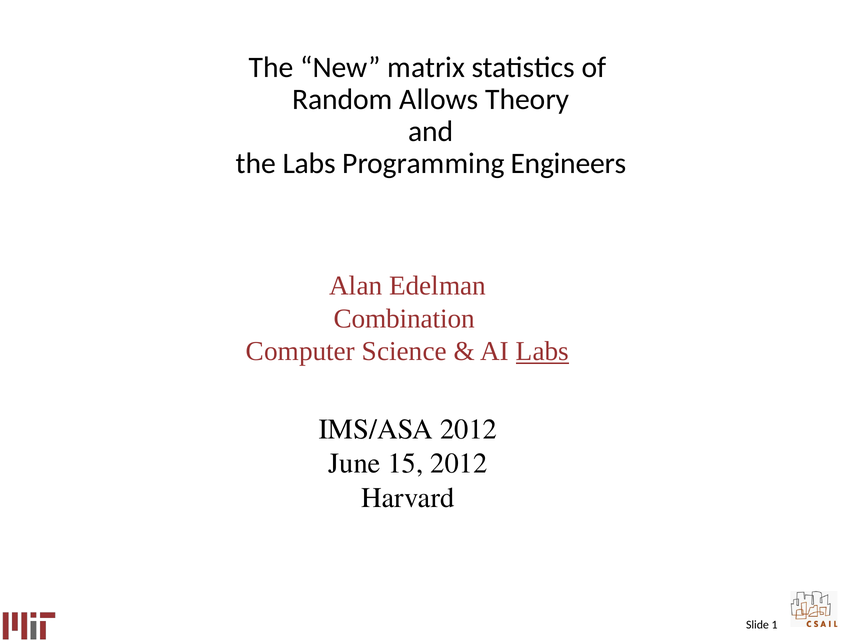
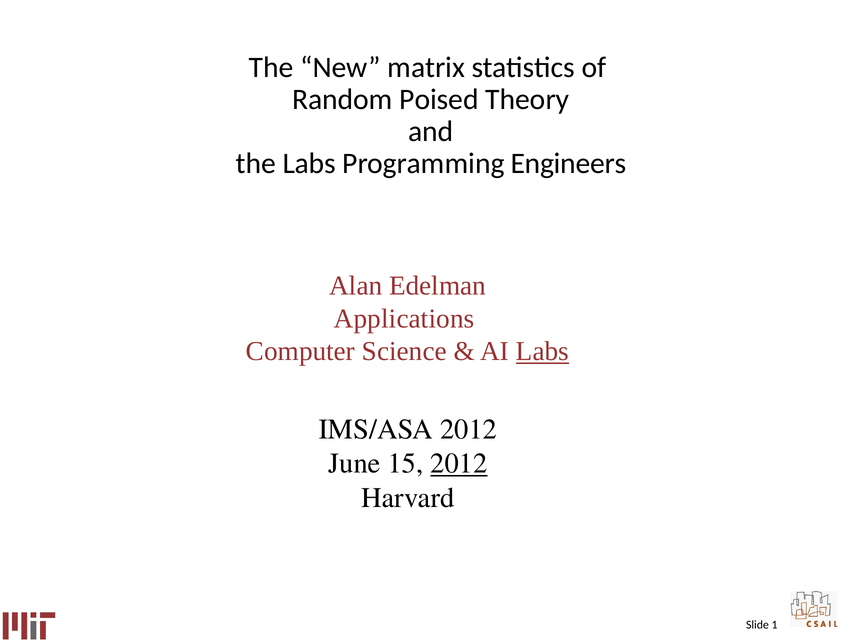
Allows: Allows -> Poised (439, 99)
Combination: Combination -> Applications (404, 319)
2012 underline: none -> present (459, 464)
